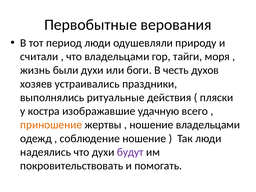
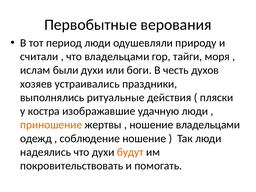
жизнь: жизнь -> ислам (35, 70)
удачную всего: всего -> люди (195, 111)
будут colour: purple -> orange (130, 152)
